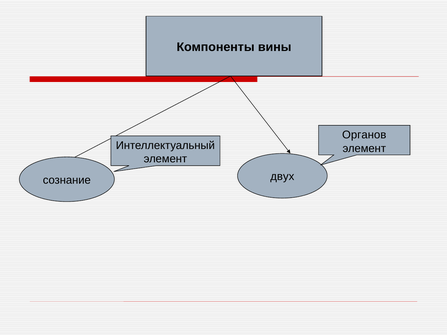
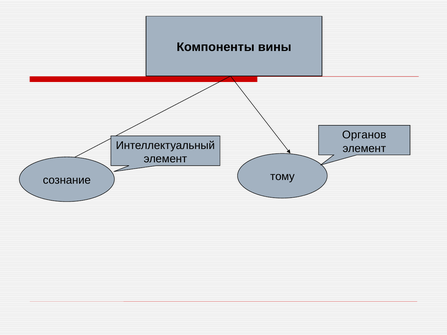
двух: двух -> тому (282, 177)
